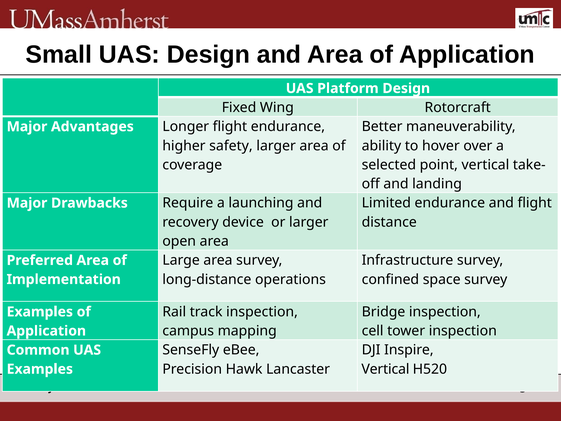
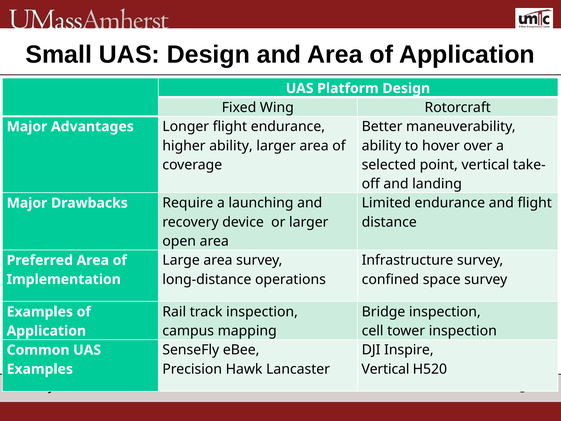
higher safety: safety -> ability (231, 146)
